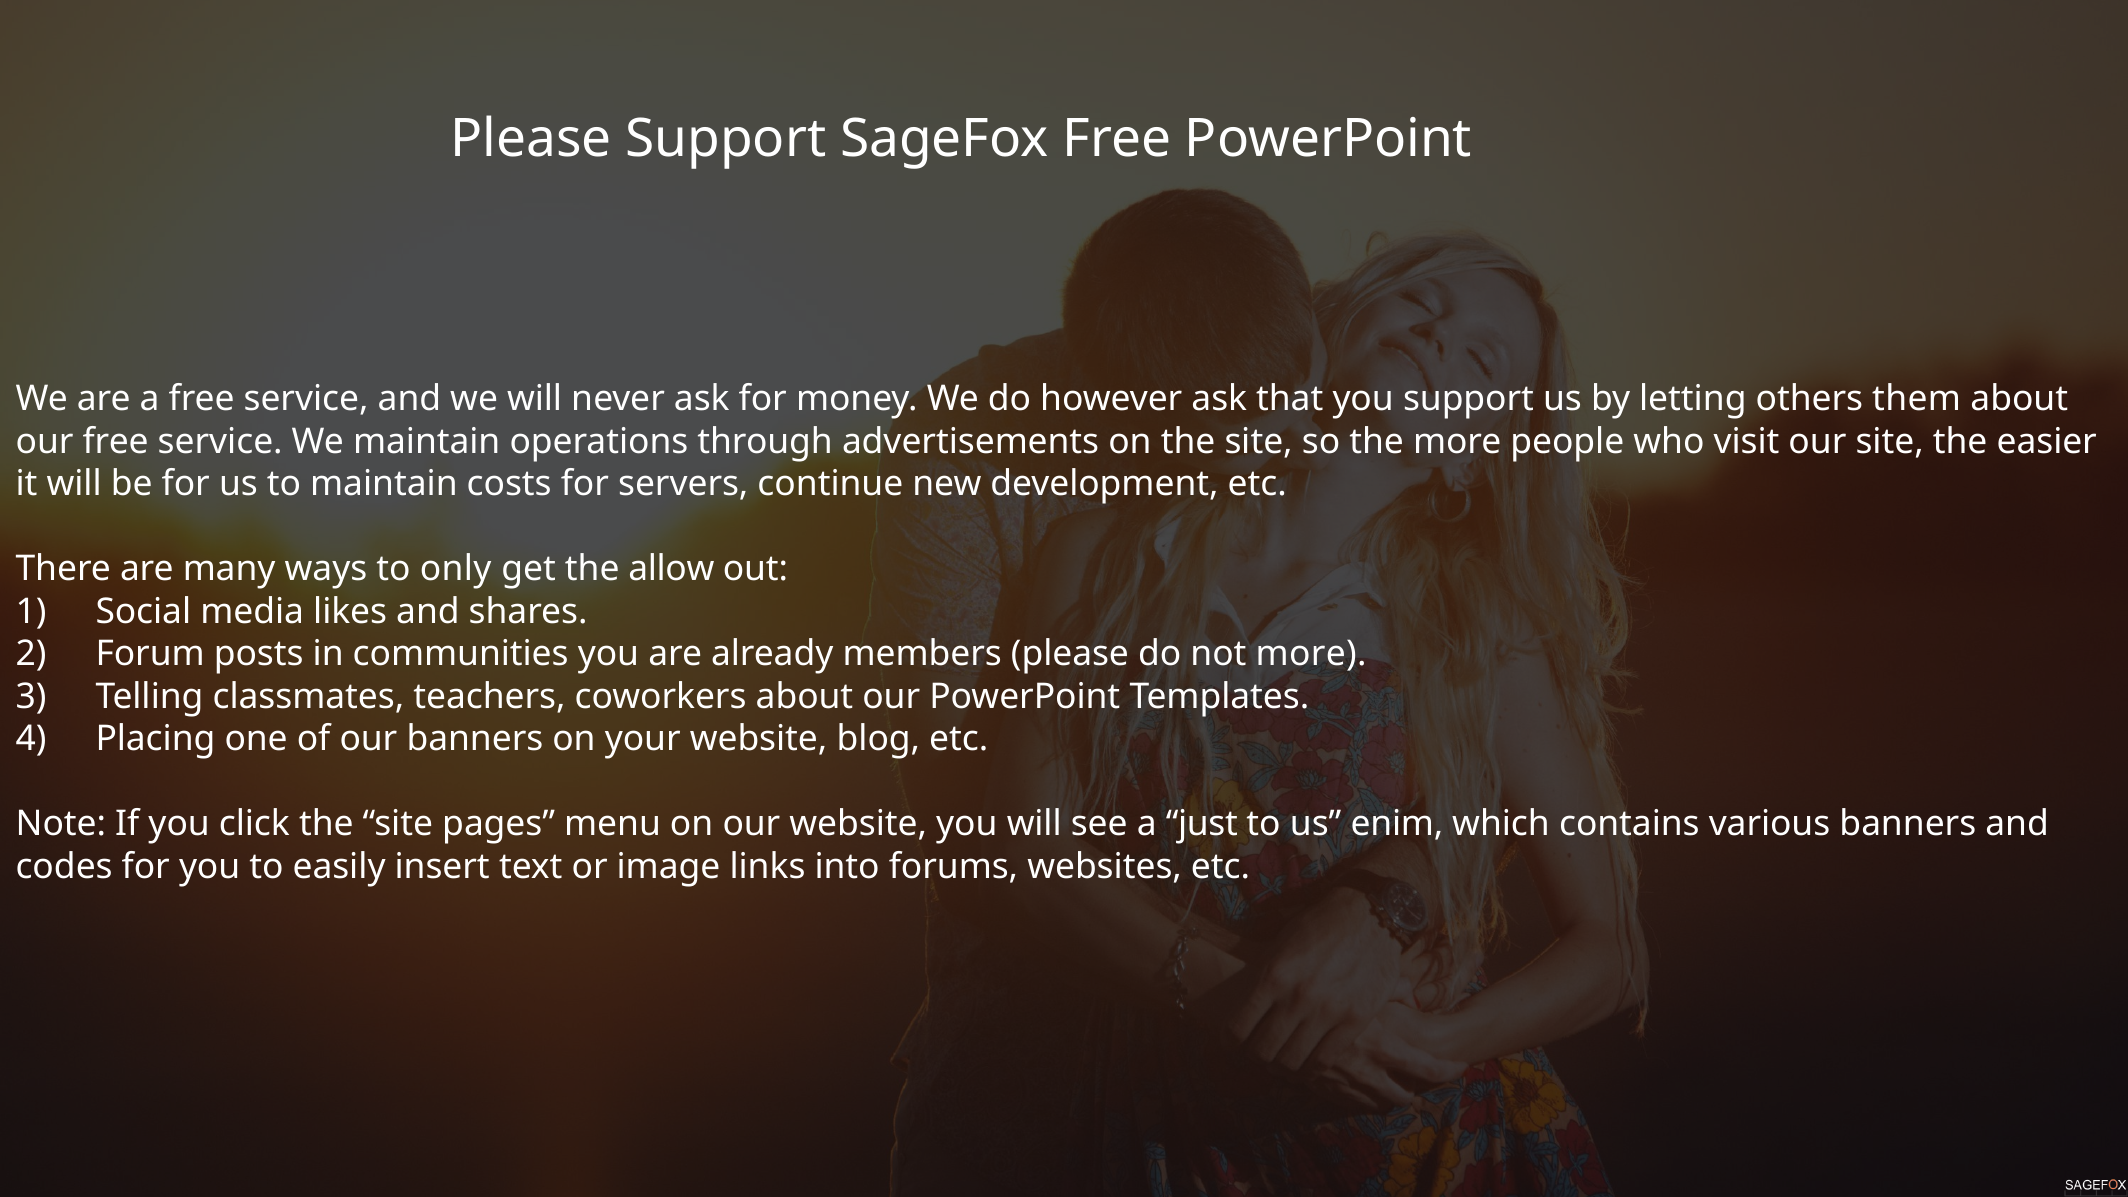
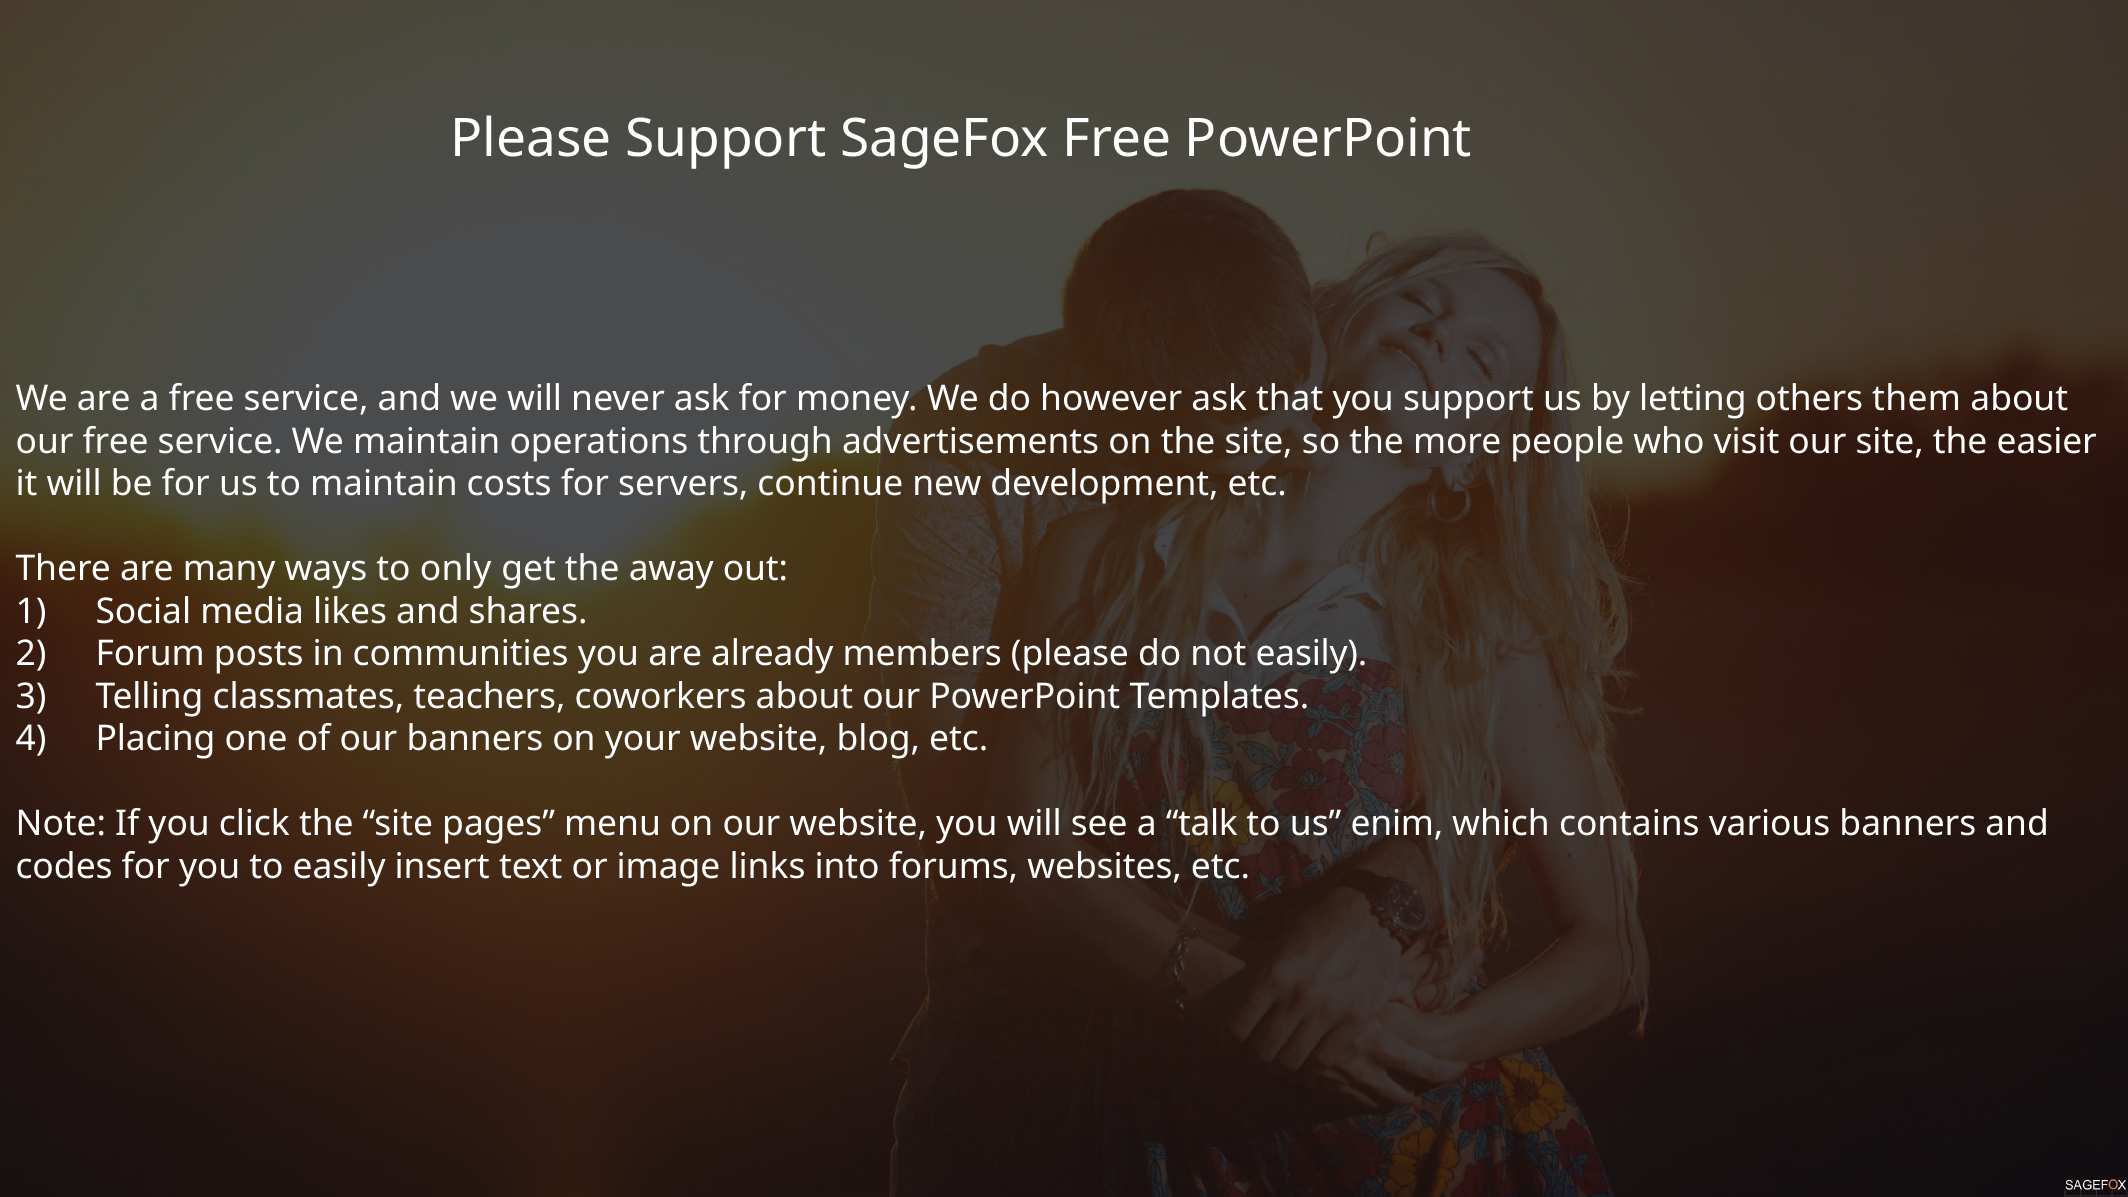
allow: allow -> away (671, 569)
not more: more -> easily (1311, 654)
just: just -> talk (1202, 824)
